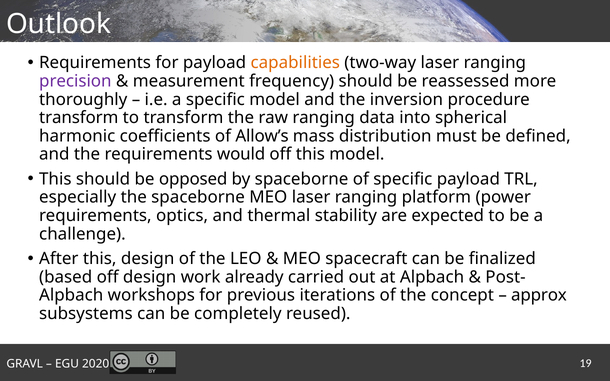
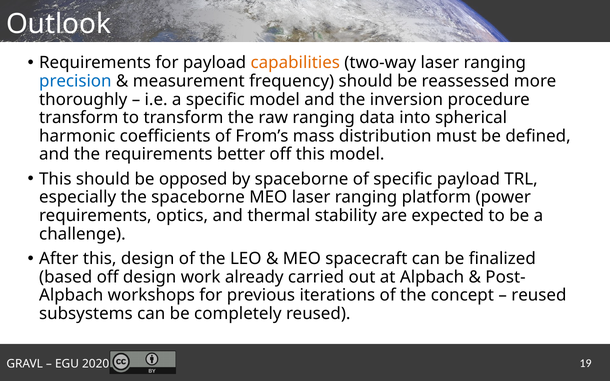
precision colour: purple -> blue (75, 81)
Allow’s: Allow’s -> From’s (262, 136)
would: would -> better (241, 154)
approx: approx -> reused (539, 295)
